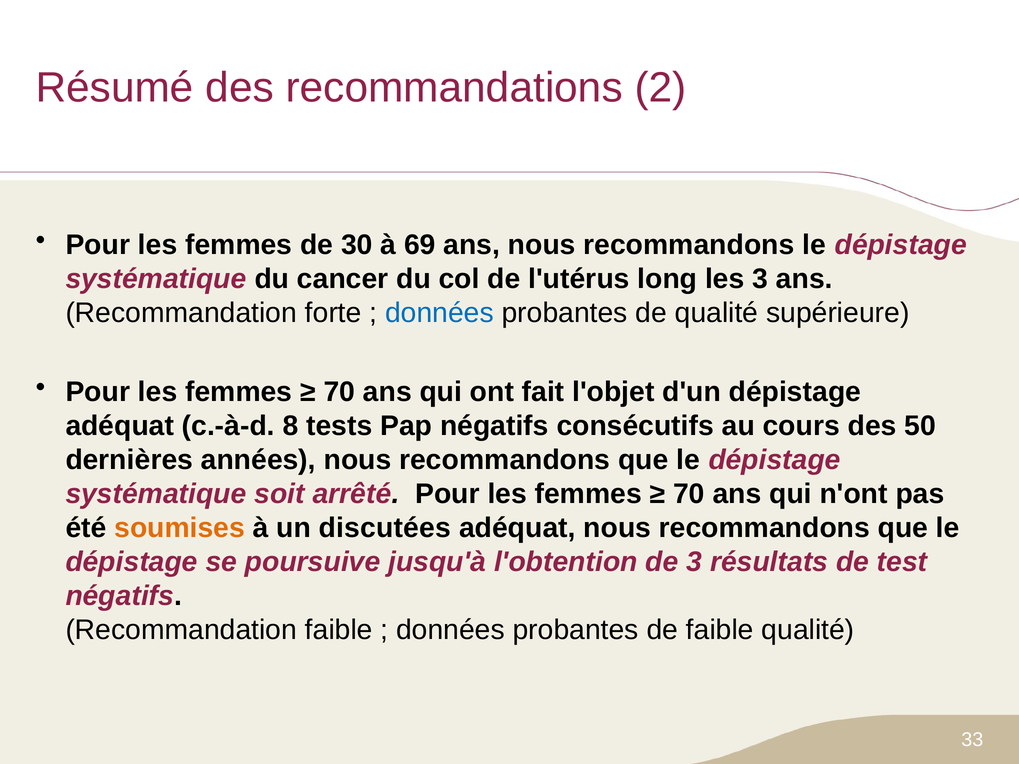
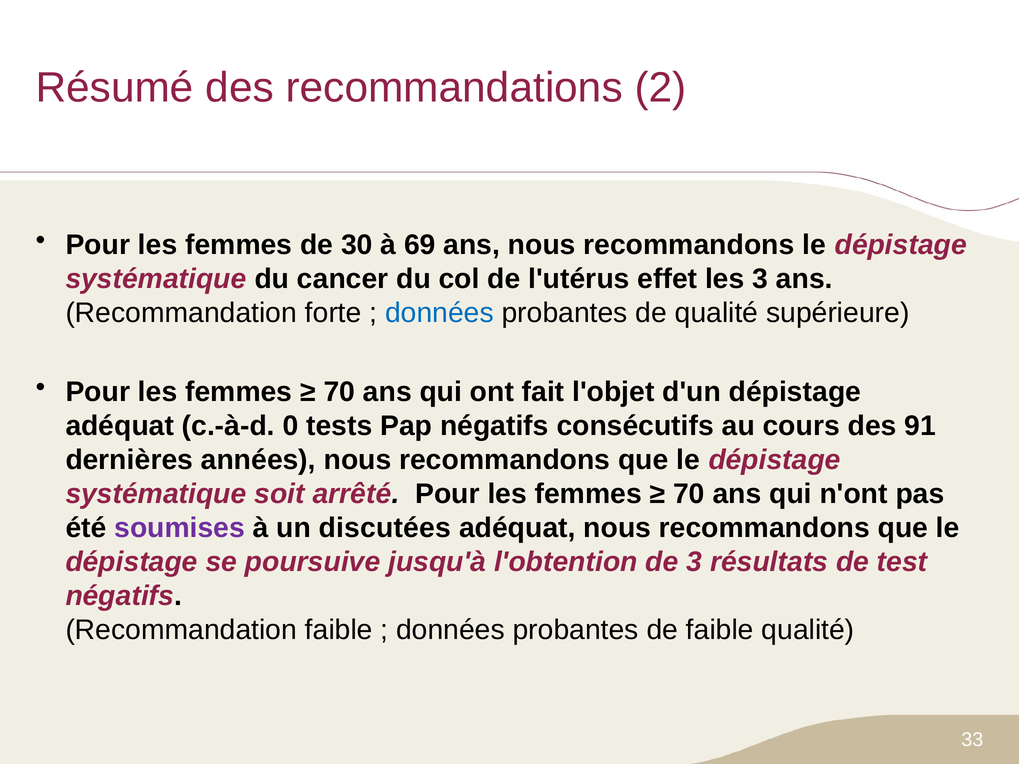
long: long -> effet (667, 279)
8: 8 -> 0 (291, 426)
50: 50 -> 91 (920, 426)
soumises colour: orange -> purple (180, 528)
